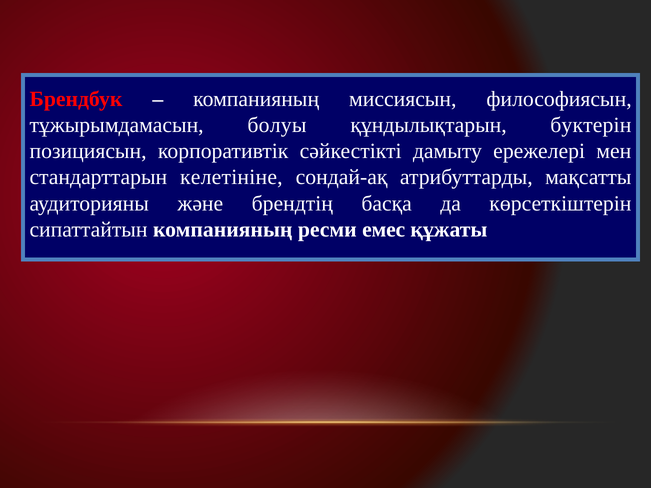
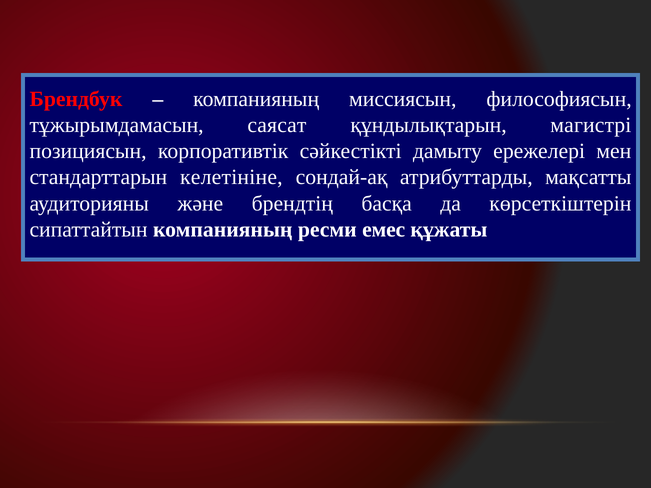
болуы: болуы -> саясат (277, 125)
буктерін: буктерін -> магистрі (591, 125)
